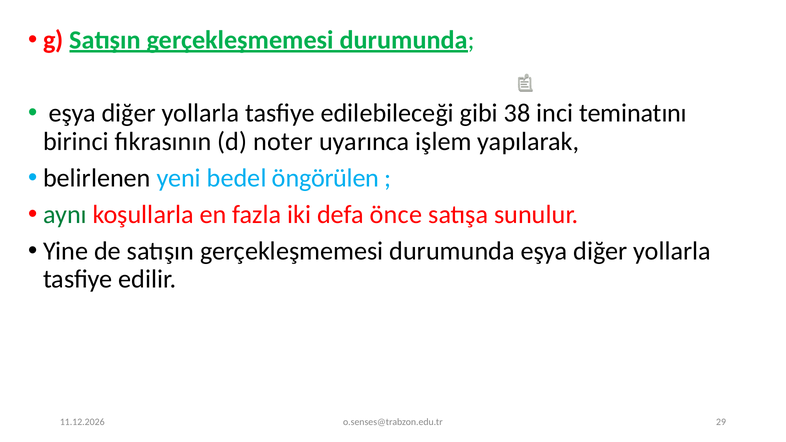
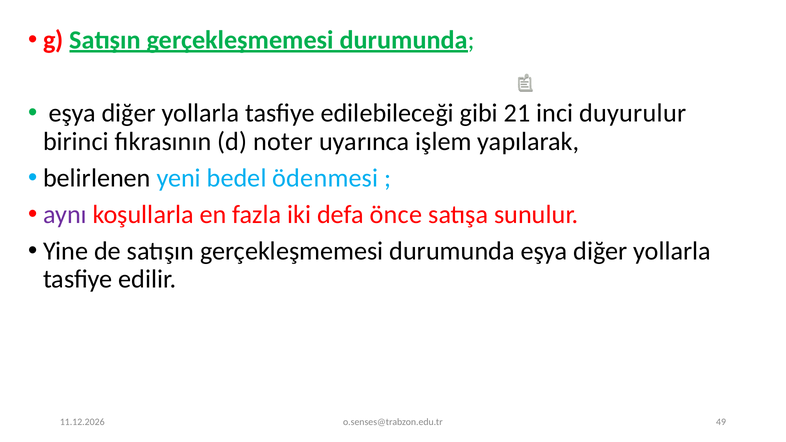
38: 38 -> 21 (517, 113)
teminatını: teminatını -> duyurulur (633, 113)
öngörülen: öngörülen -> ödenmesi (325, 178)
aynı colour: green -> purple (65, 215)
29: 29 -> 49 (721, 422)
